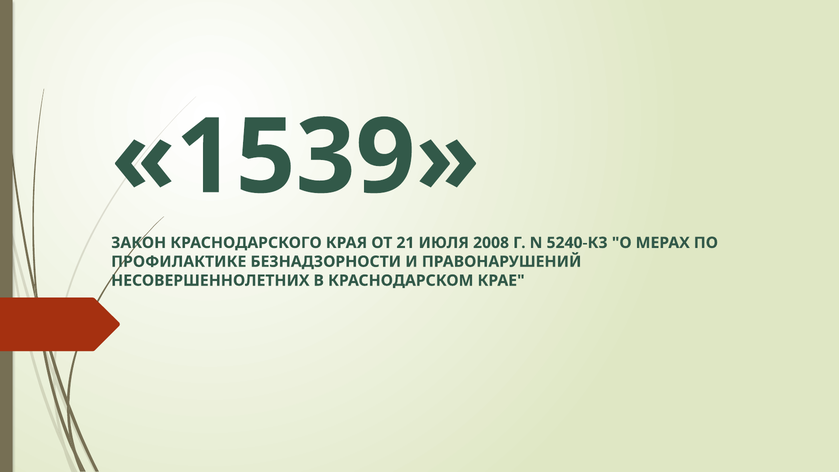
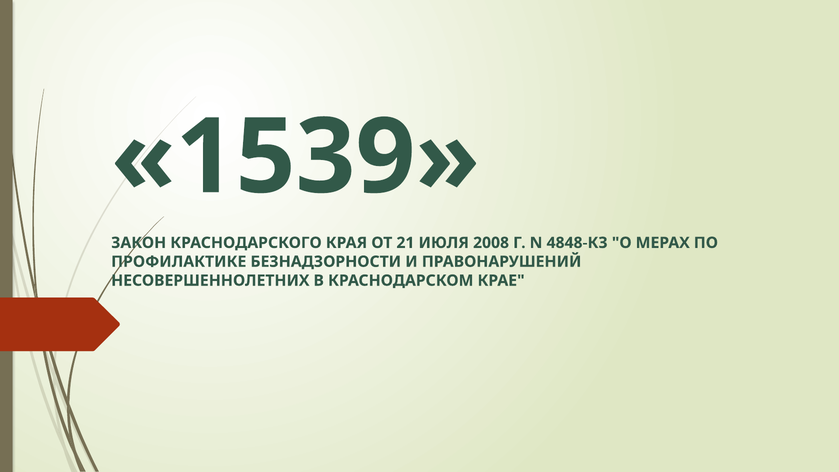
5240-КЗ: 5240-КЗ -> 4848-КЗ (577, 243)
